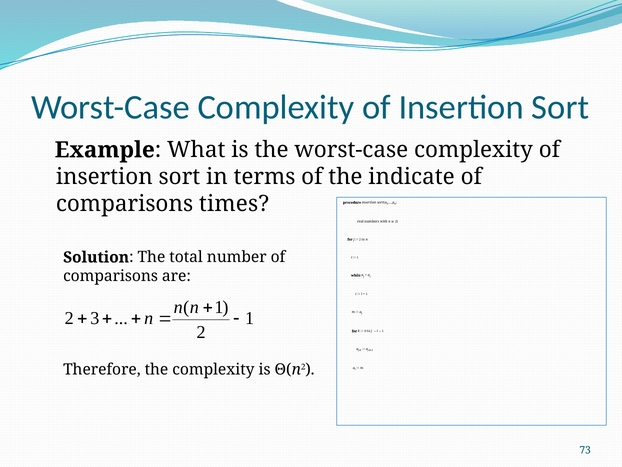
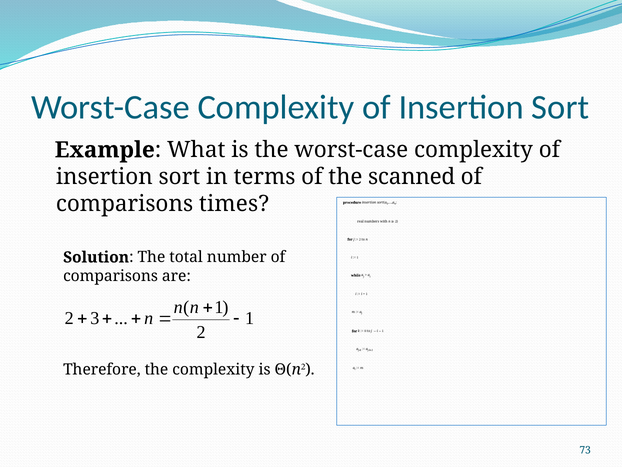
indicate: indicate -> scanned (412, 177)
